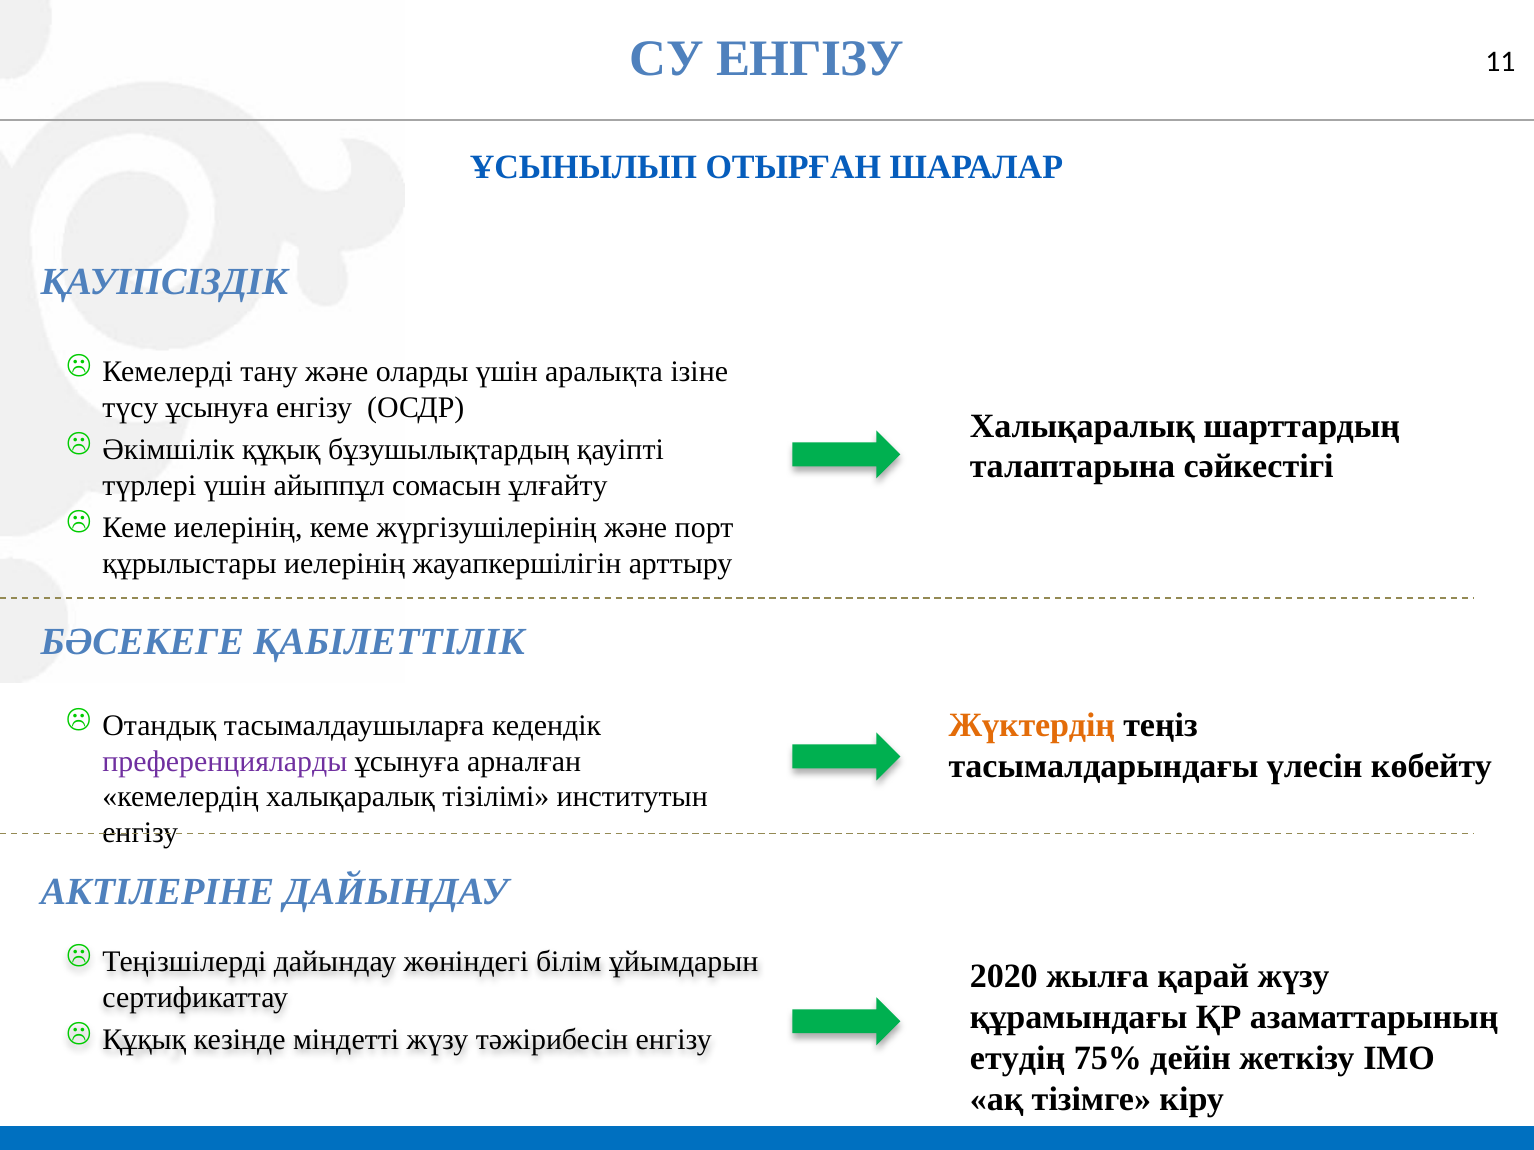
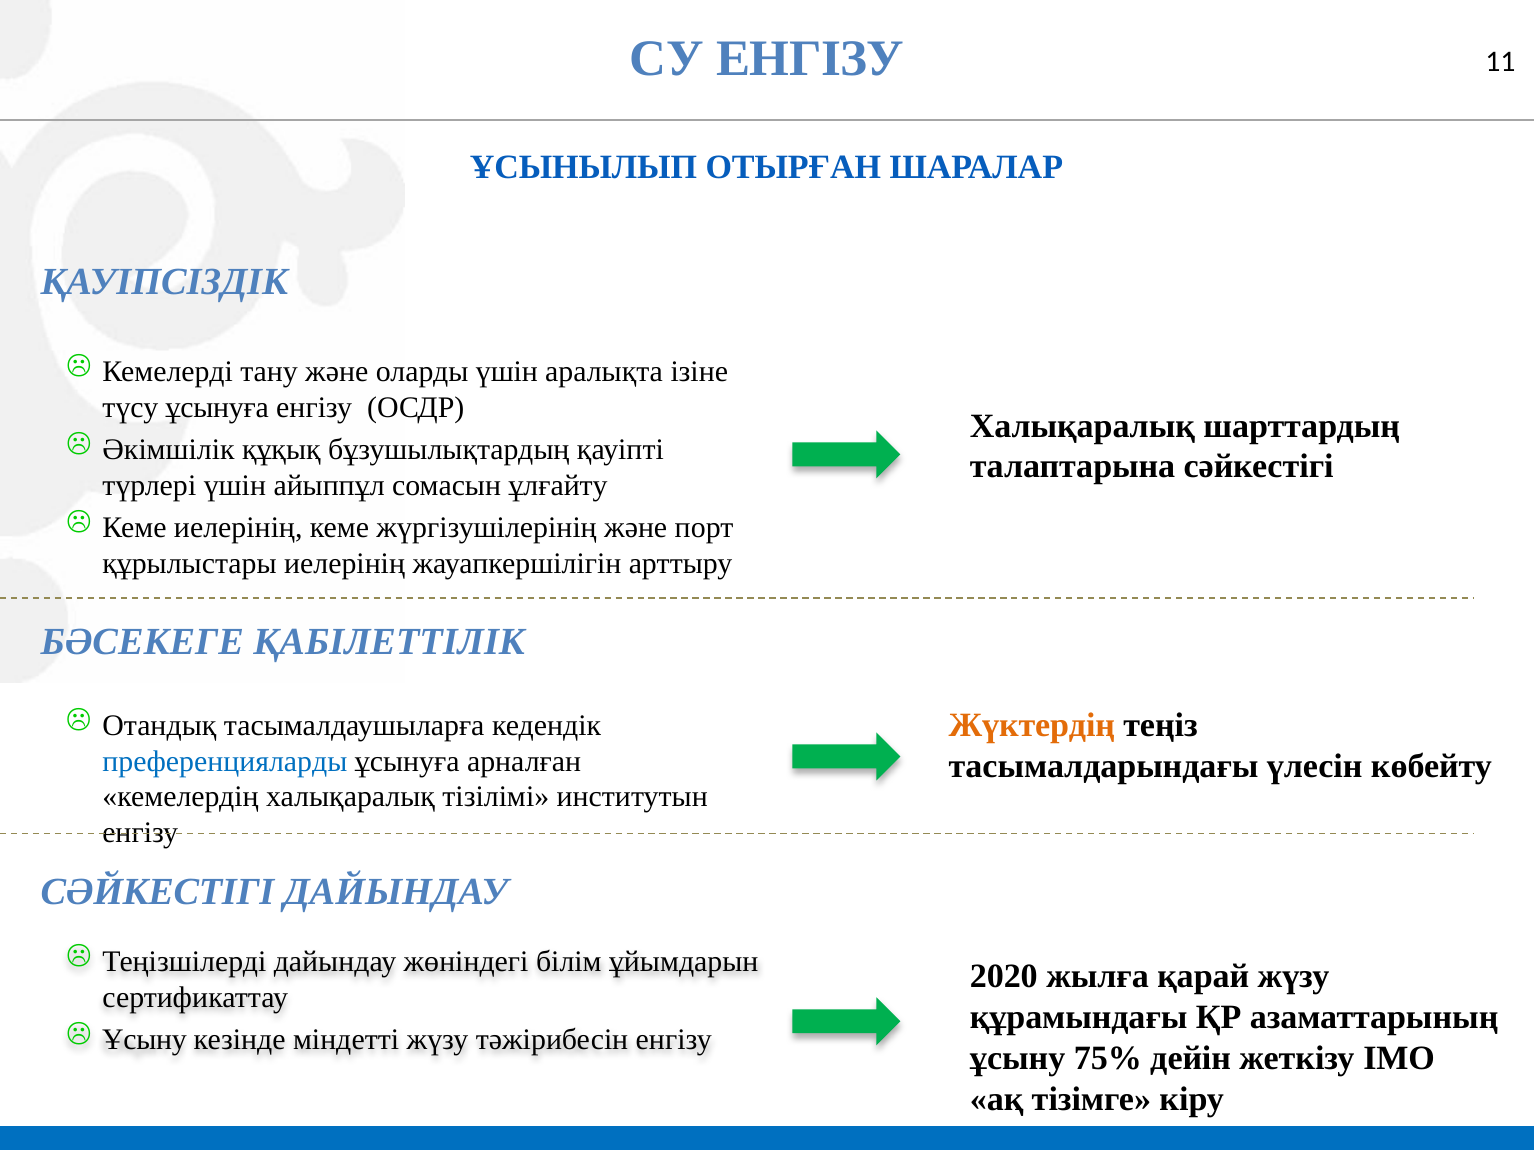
преференцияларды colour: purple -> blue (225, 762)
АКТІЛЕРІНЕ: АКТІЛЕРІНЕ -> СӘЙКЕСТІГІ (157, 892)
Құқық: Құқық -> Ұсыну (144, 1040)
етудің: етудің -> ұсыну (1018, 1059)
